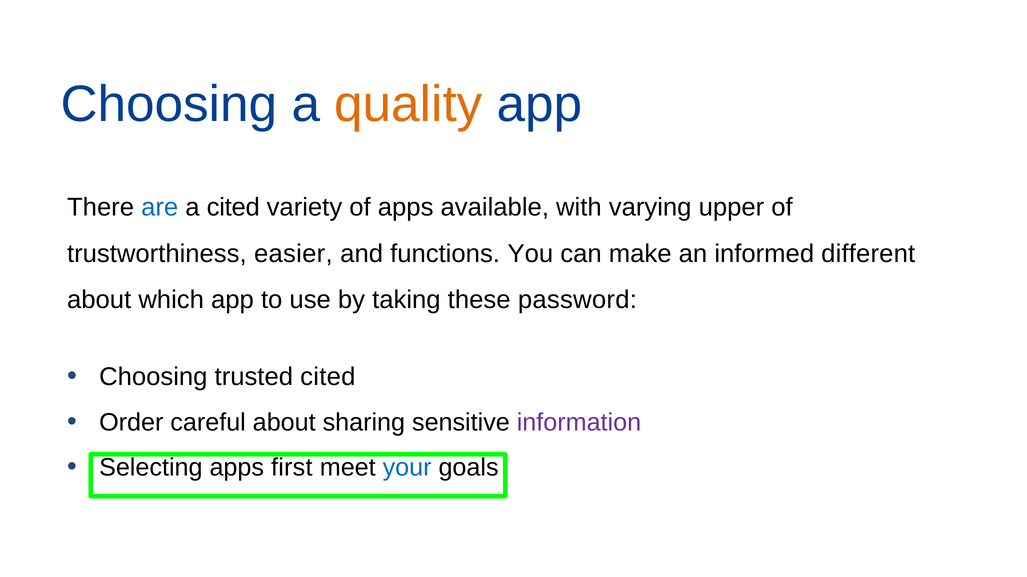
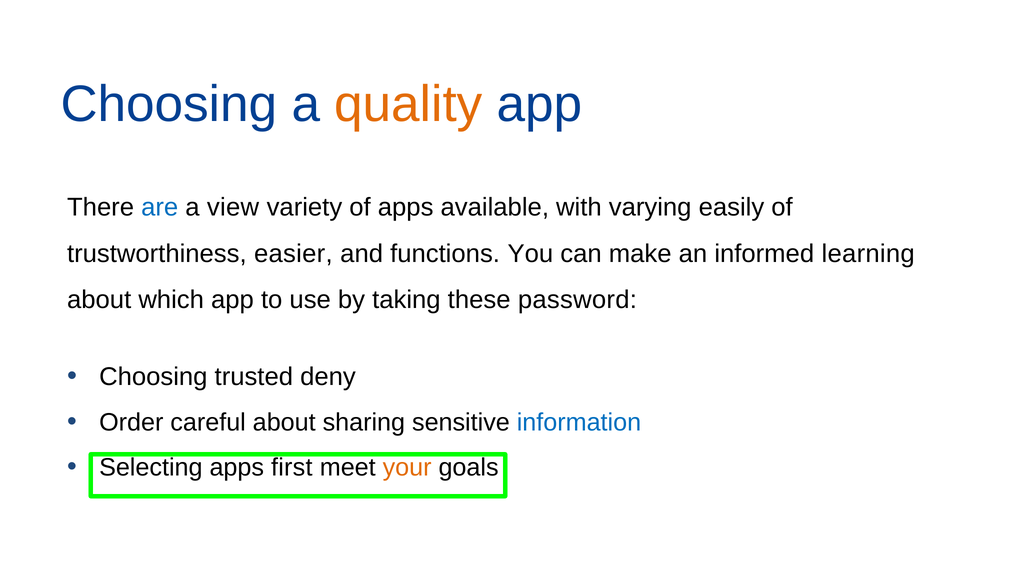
a cited: cited -> view (233, 208)
upper: upper -> easily (731, 208)
different: different -> learning (868, 254)
trusted cited: cited -> deny (328, 377)
information colour: purple -> blue (579, 423)
your colour: blue -> orange (407, 468)
